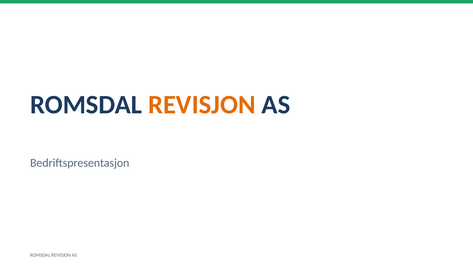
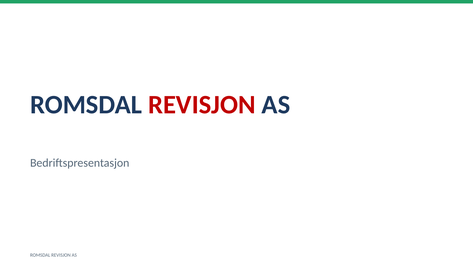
REVISJON colour: orange -> red (202, 105)
